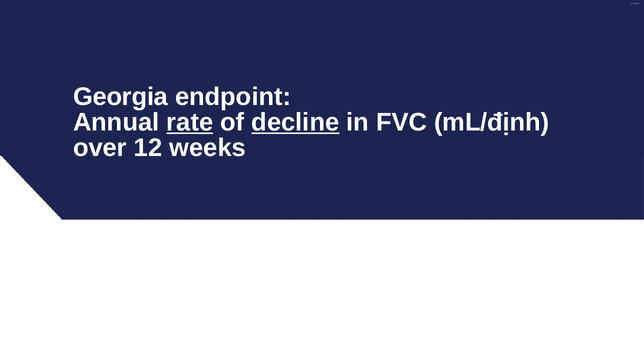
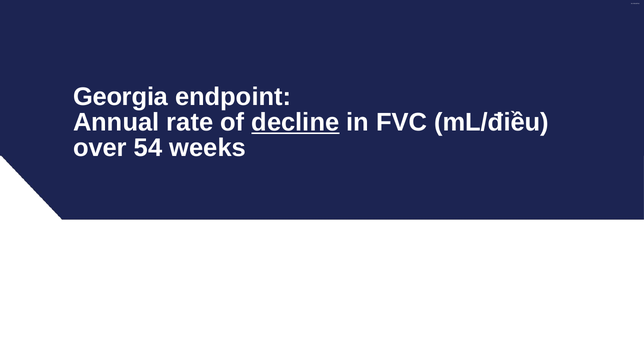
rate underline: present -> none (190, 122)
mL/định: mL/định -> mL/điều (492, 122)
12: 12 -> 54 (148, 148)
